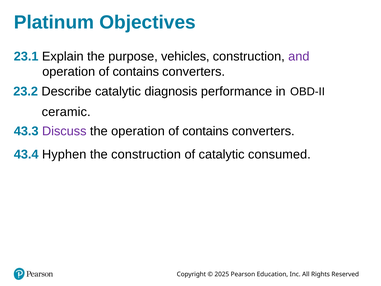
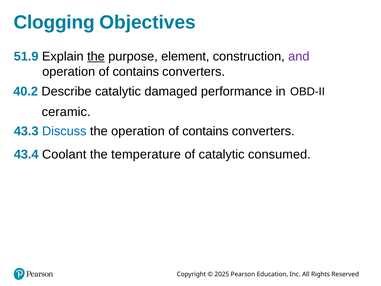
Platinum: Platinum -> Clogging (54, 22)
23.1: 23.1 -> 51.9 (26, 56)
the underline: none -> present (96, 56)
vehicles: vehicles -> element (185, 56)
23.2: 23.2 -> 40.2 (26, 91)
diagnosis: diagnosis -> damaged (171, 91)
Discuss colour: purple -> blue (64, 131)
Hyphen: Hyphen -> Coolant (64, 154)
the construction: construction -> temperature (146, 154)
